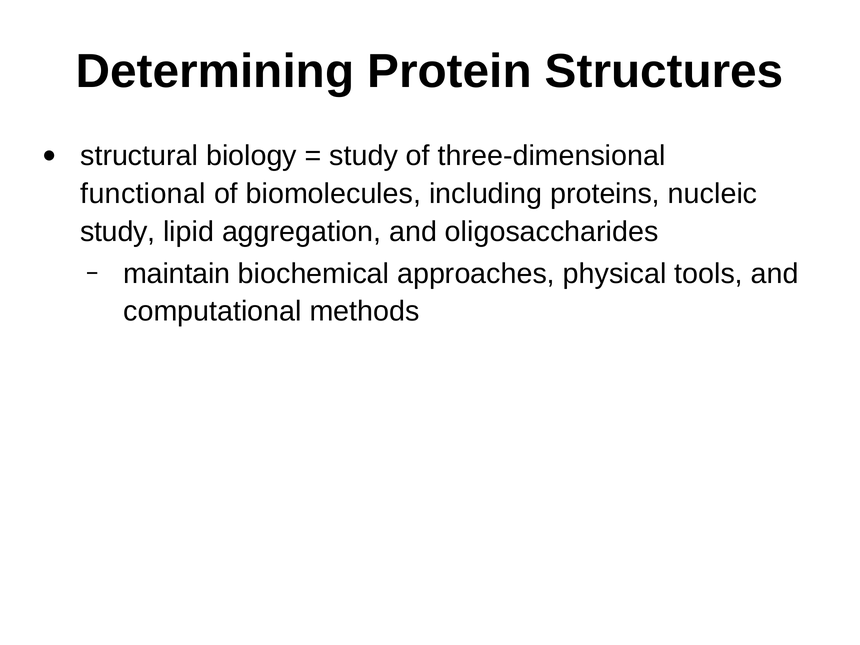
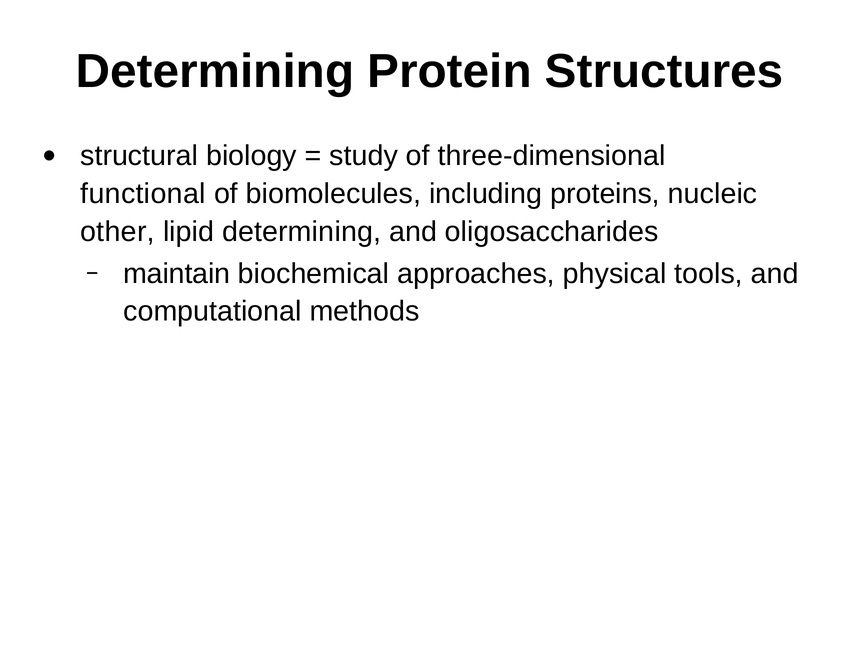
study: study -> other (118, 232)
lipid aggregation: aggregation -> determining (302, 232)
